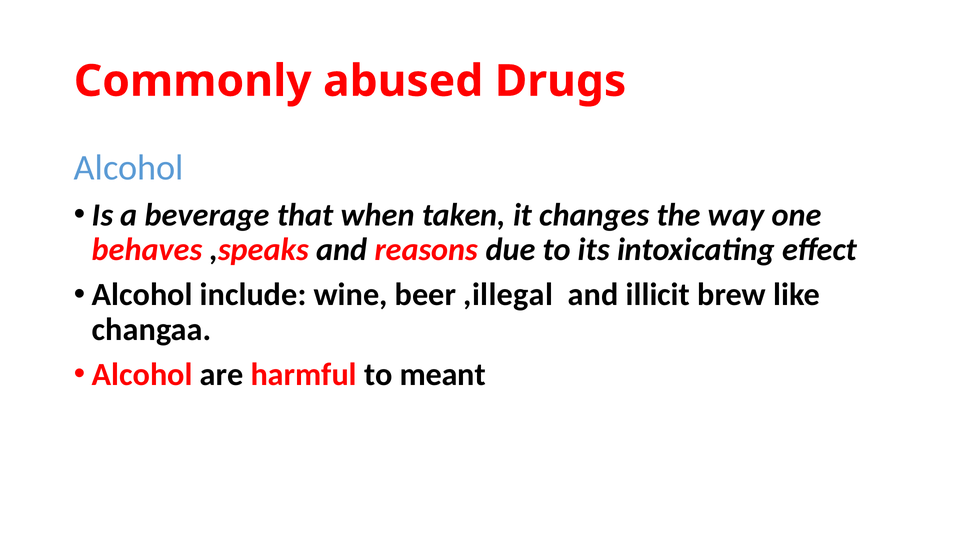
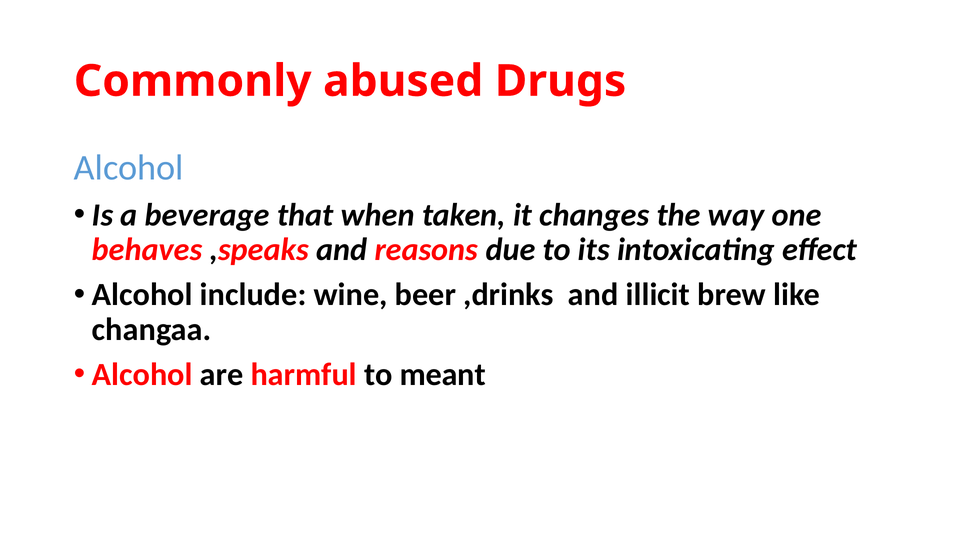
,illegal: ,illegal -> ,drinks (508, 295)
